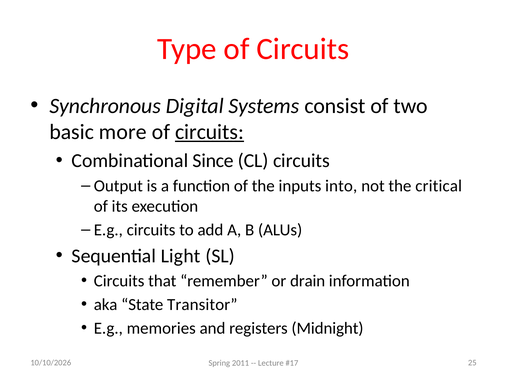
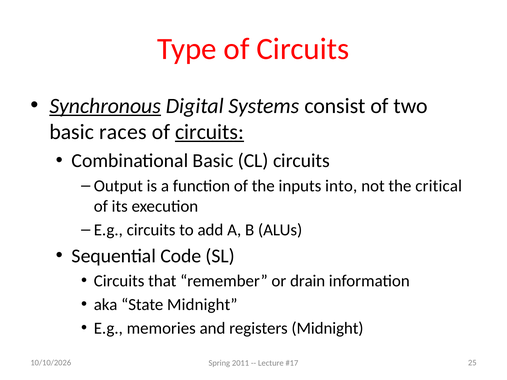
Synchronous underline: none -> present (105, 106)
more: more -> races (123, 132)
Combinational Since: Since -> Basic (213, 161)
Light: Light -> Code (181, 256)
State Transitor: Transitor -> Midnight (202, 305)
